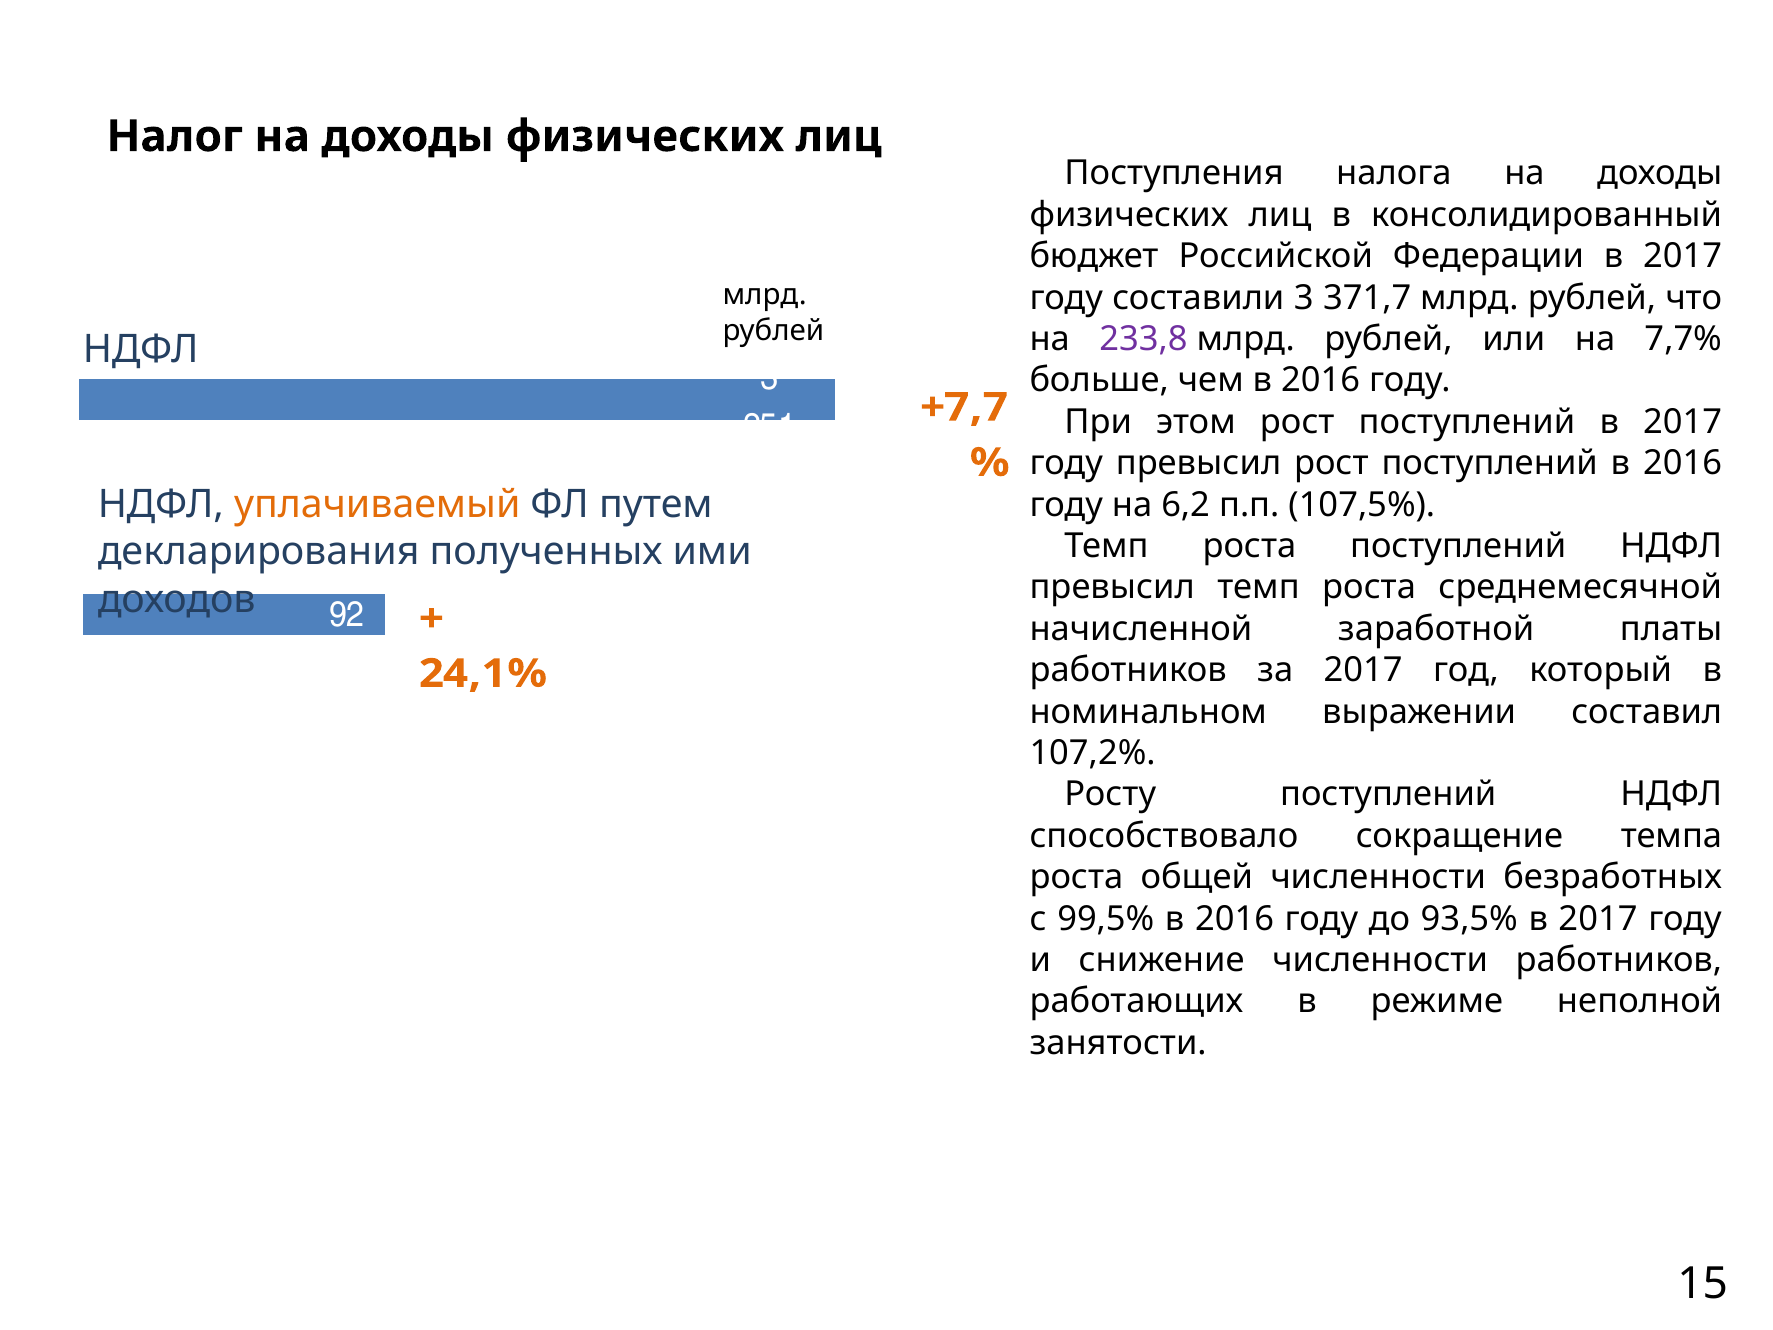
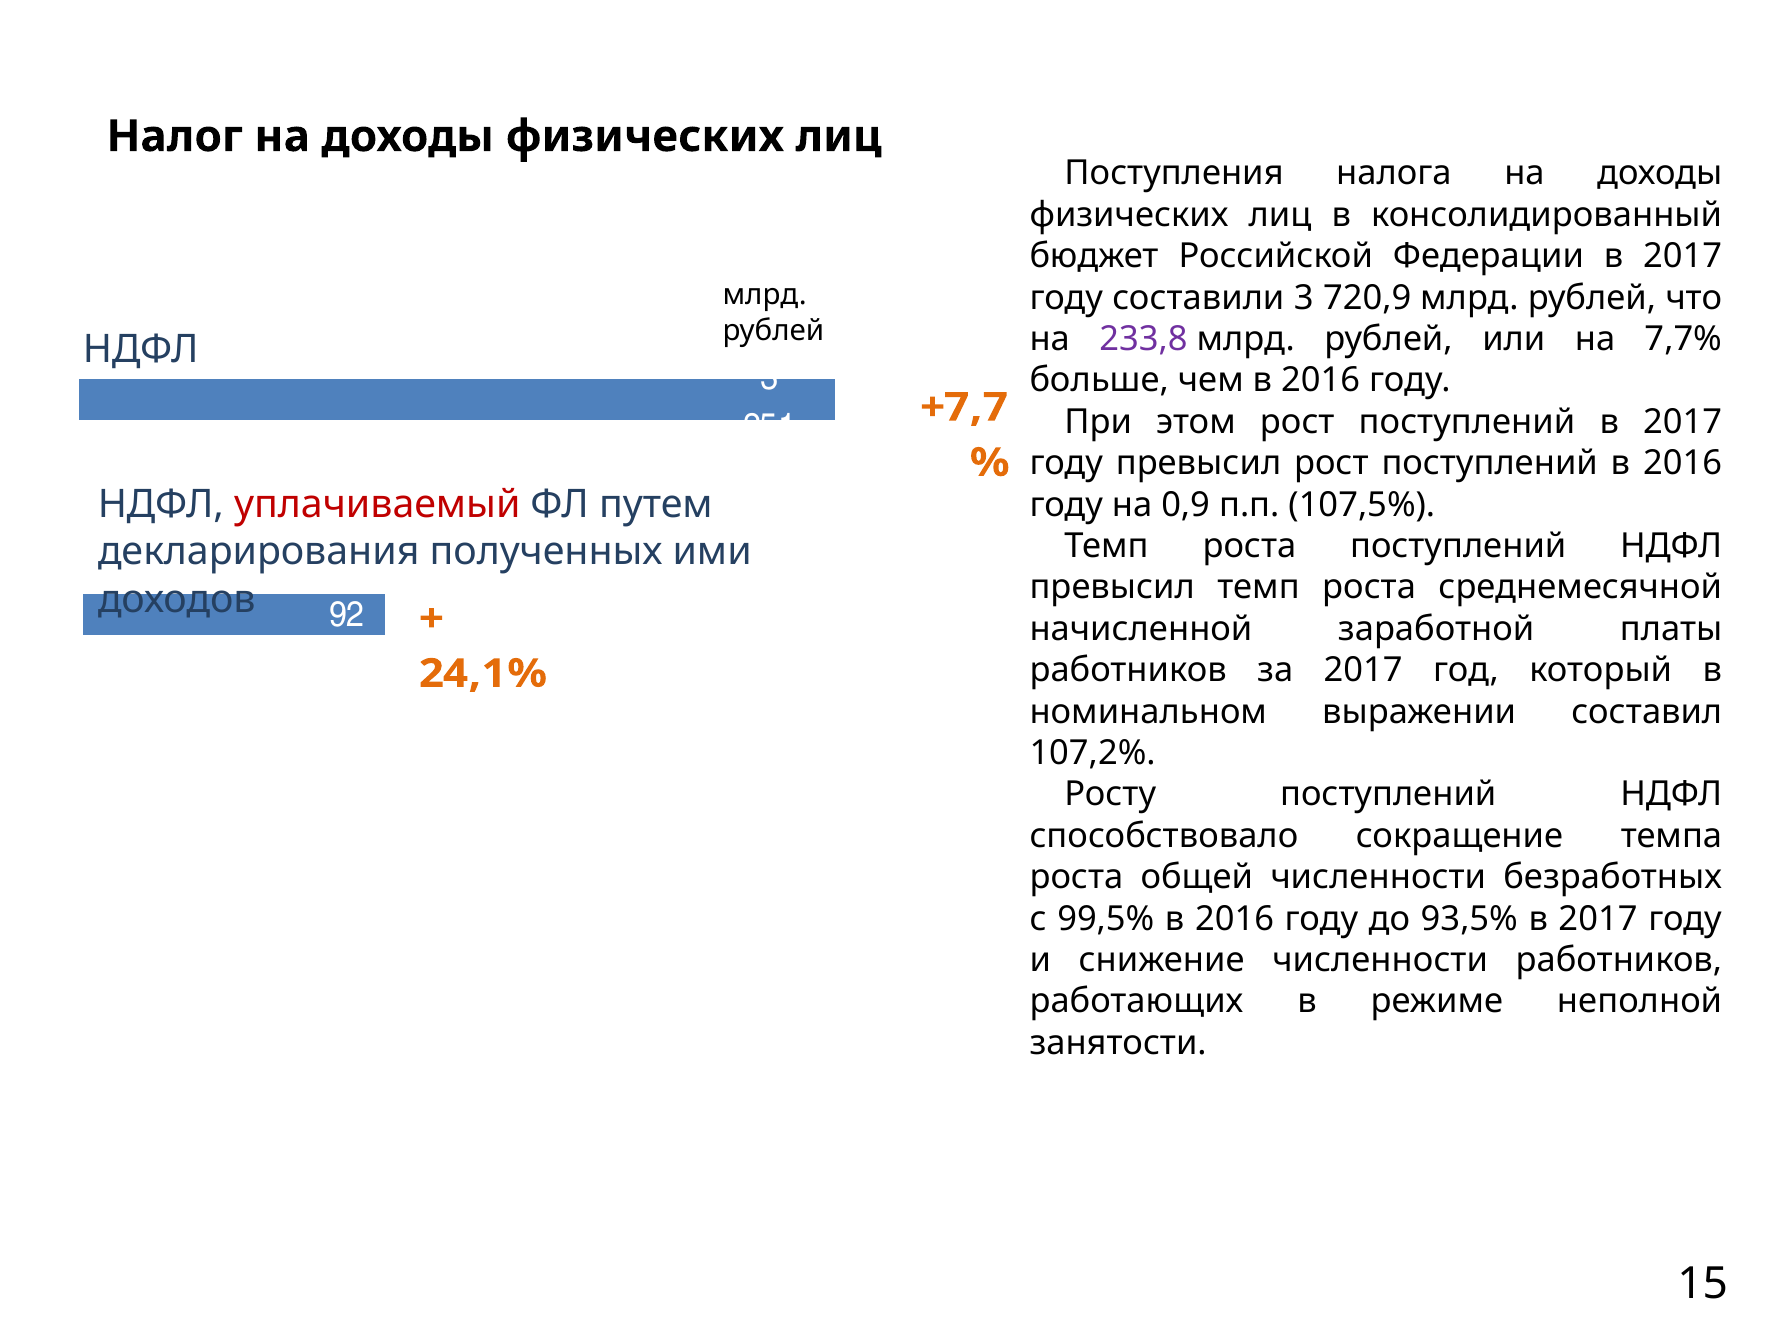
371,7: 371,7 -> 720,9 (1367, 298)
уплачиваемый colour: orange -> red (377, 505)
6,2: 6,2 -> 0,9 (1186, 505)
